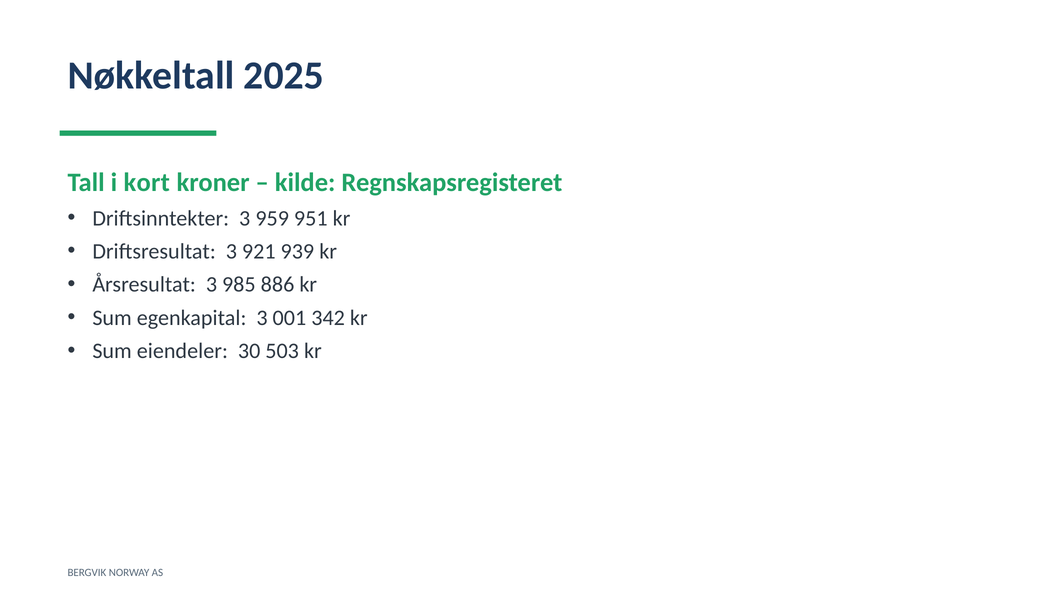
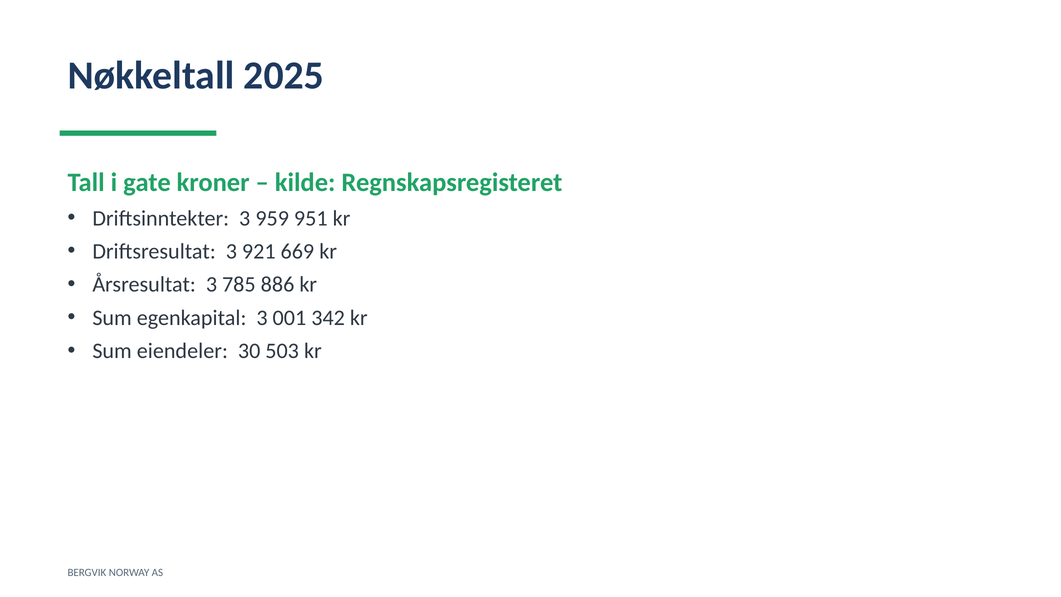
kort: kort -> gate (147, 183)
939: 939 -> 669 (297, 251)
985: 985 -> 785 (239, 285)
